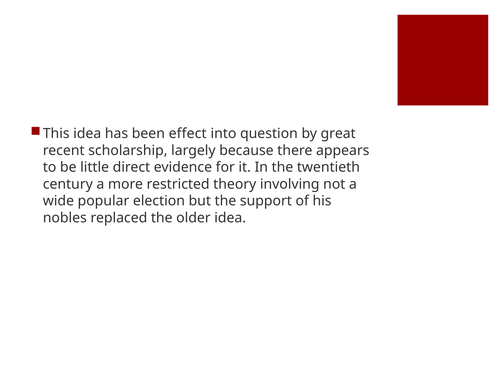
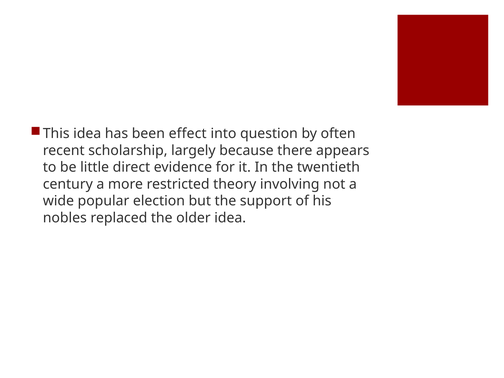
great: great -> often (338, 134)
